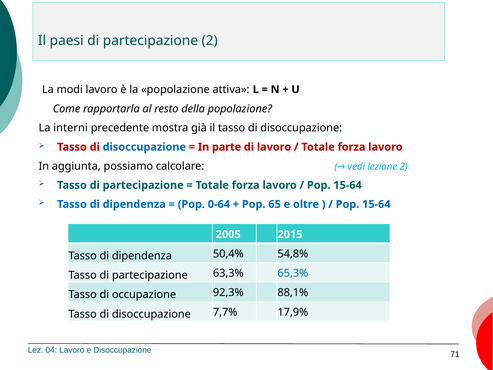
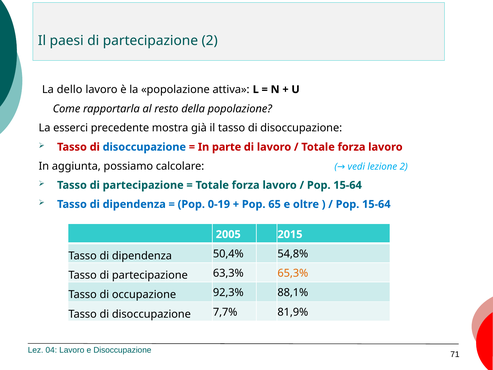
modi: modi -> dello (70, 89)
interni: interni -> esserci (71, 128)
0-64: 0-64 -> 0-19 (219, 204)
65,3% colour: blue -> orange (293, 273)
17,9%: 17,9% -> 81,9% (293, 312)
